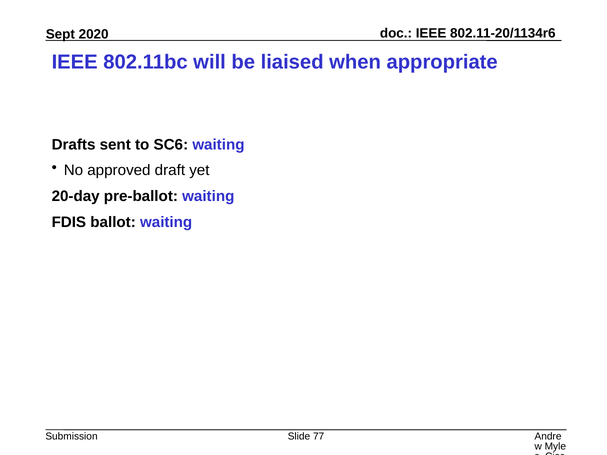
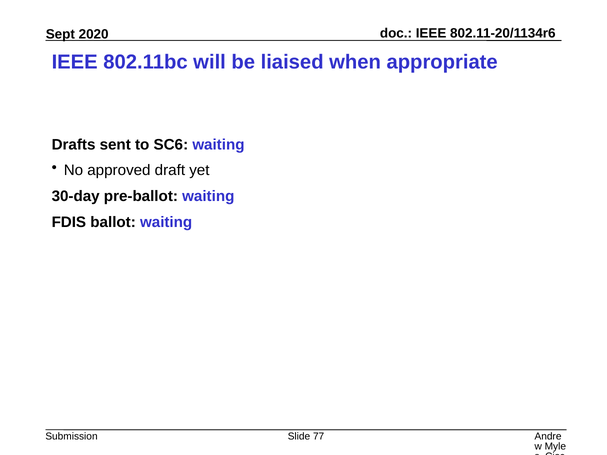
20-day: 20-day -> 30-day (76, 196)
